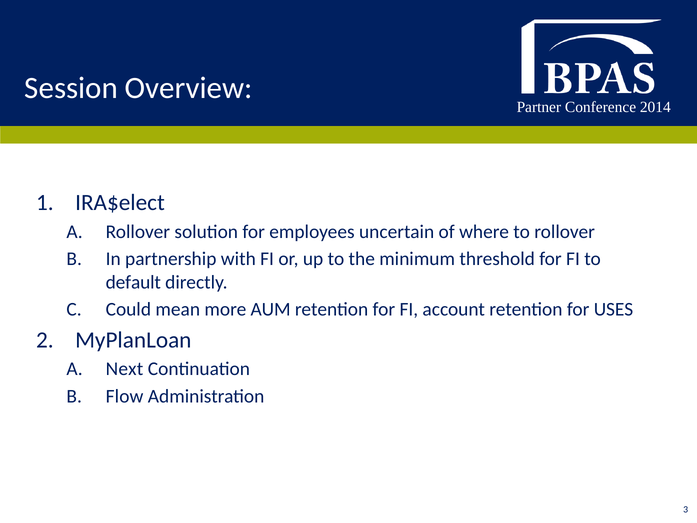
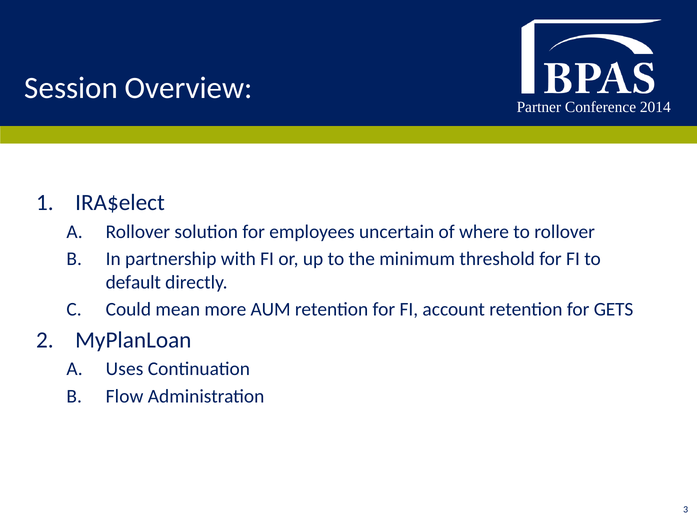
USES: USES -> GETS (614, 309)
Next: Next -> Uses (125, 369)
